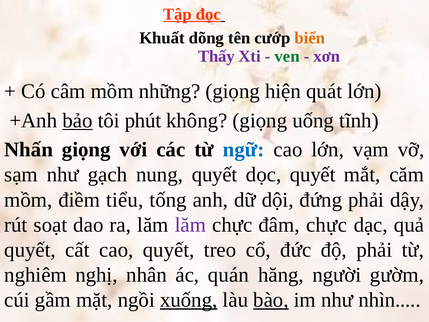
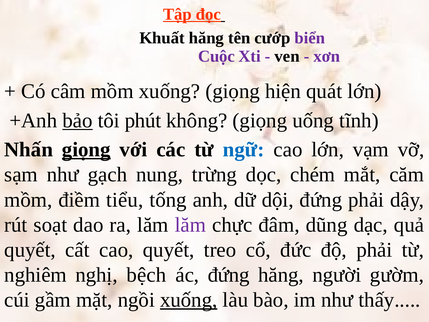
Khuất dõng: dõng -> hăng (206, 38)
biển colour: orange -> purple (310, 38)
Thấy: Thấy -> Cuộc (217, 56)
ven colour: green -> black (287, 56)
mồm những: những -> xuống (170, 91)
giọng underline: none -> present (86, 150)
nung quyết: quyết -> trừng (214, 175)
dọc quyết: quyết -> chém (313, 175)
đâm chực: chực -> dũng (327, 225)
nhân: nhân -> bệch (146, 275)
ác quán: quán -> đứng (229, 275)
bào underline: present -> none (271, 300)
nhìn: nhìn -> thấy (389, 300)
